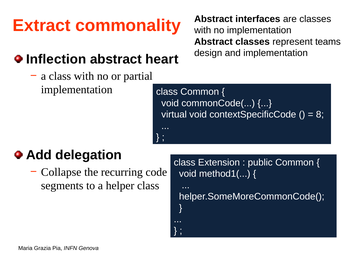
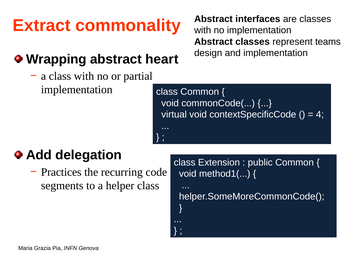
Inflection: Inflection -> Wrapping (56, 59)
8: 8 -> 4 (320, 115)
Collapse: Collapse -> Practices (61, 172)
